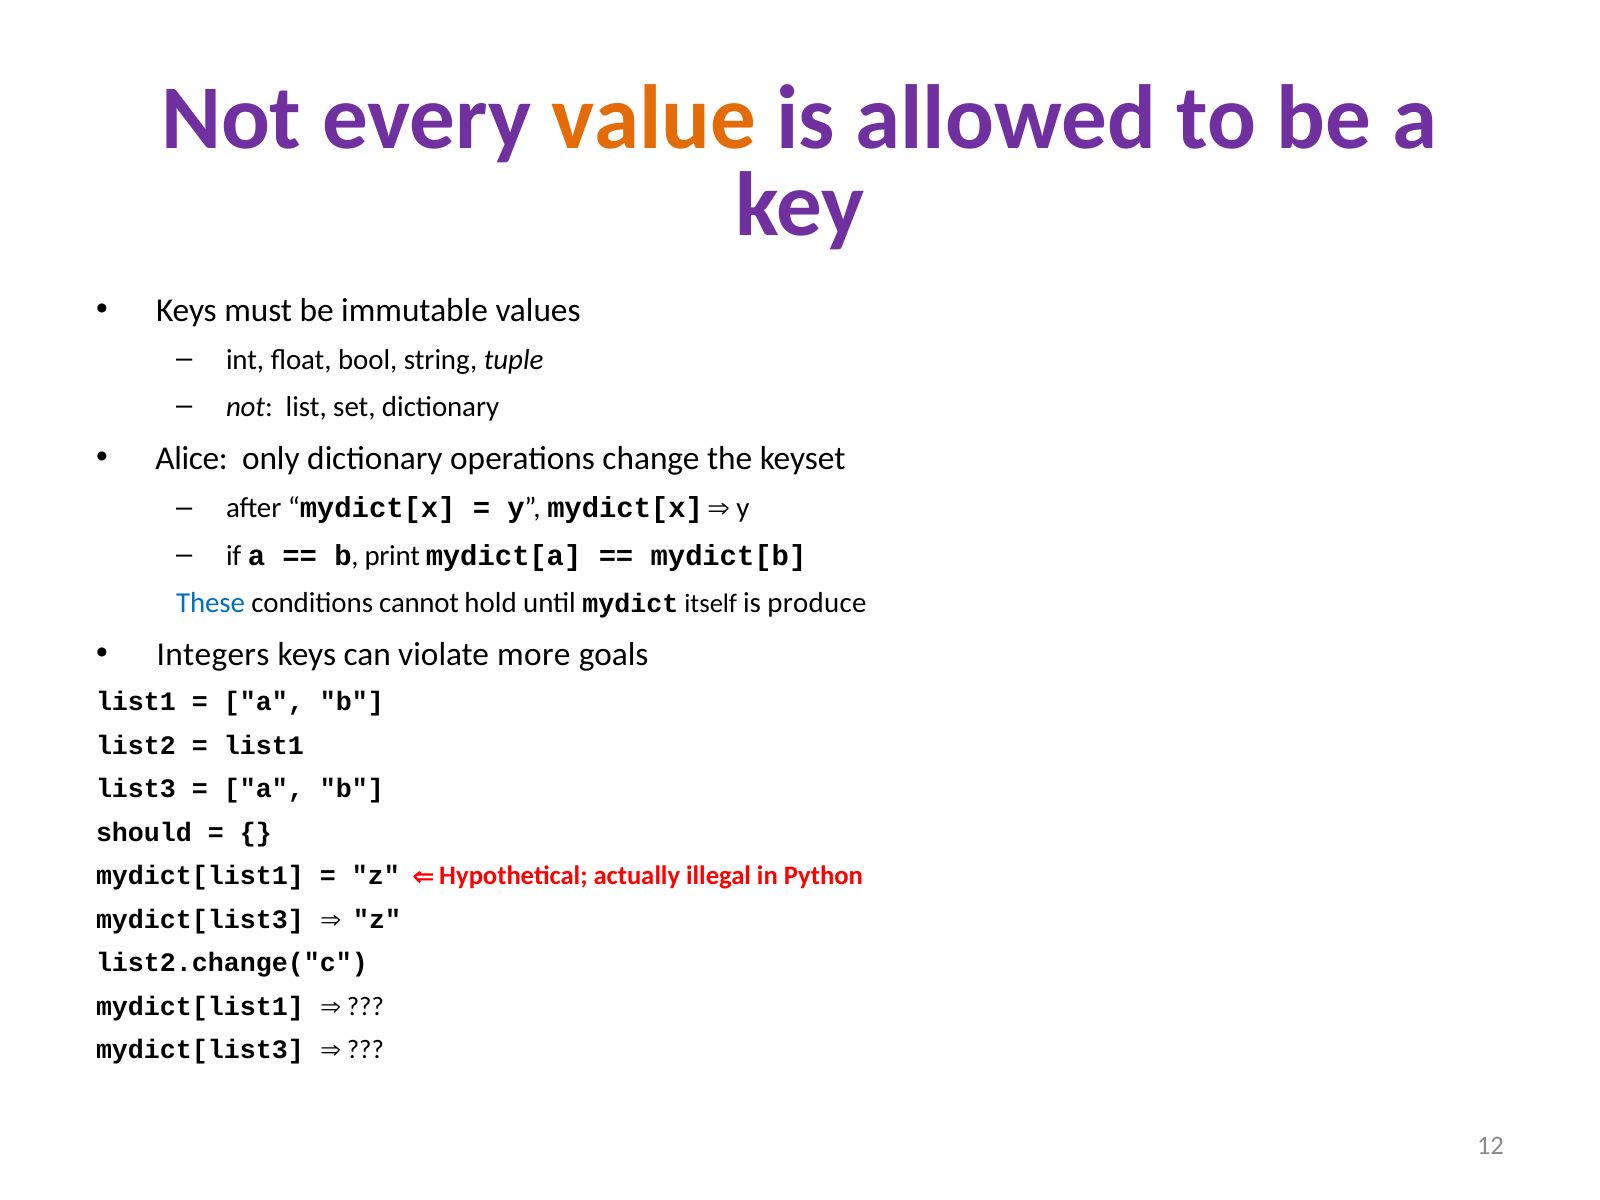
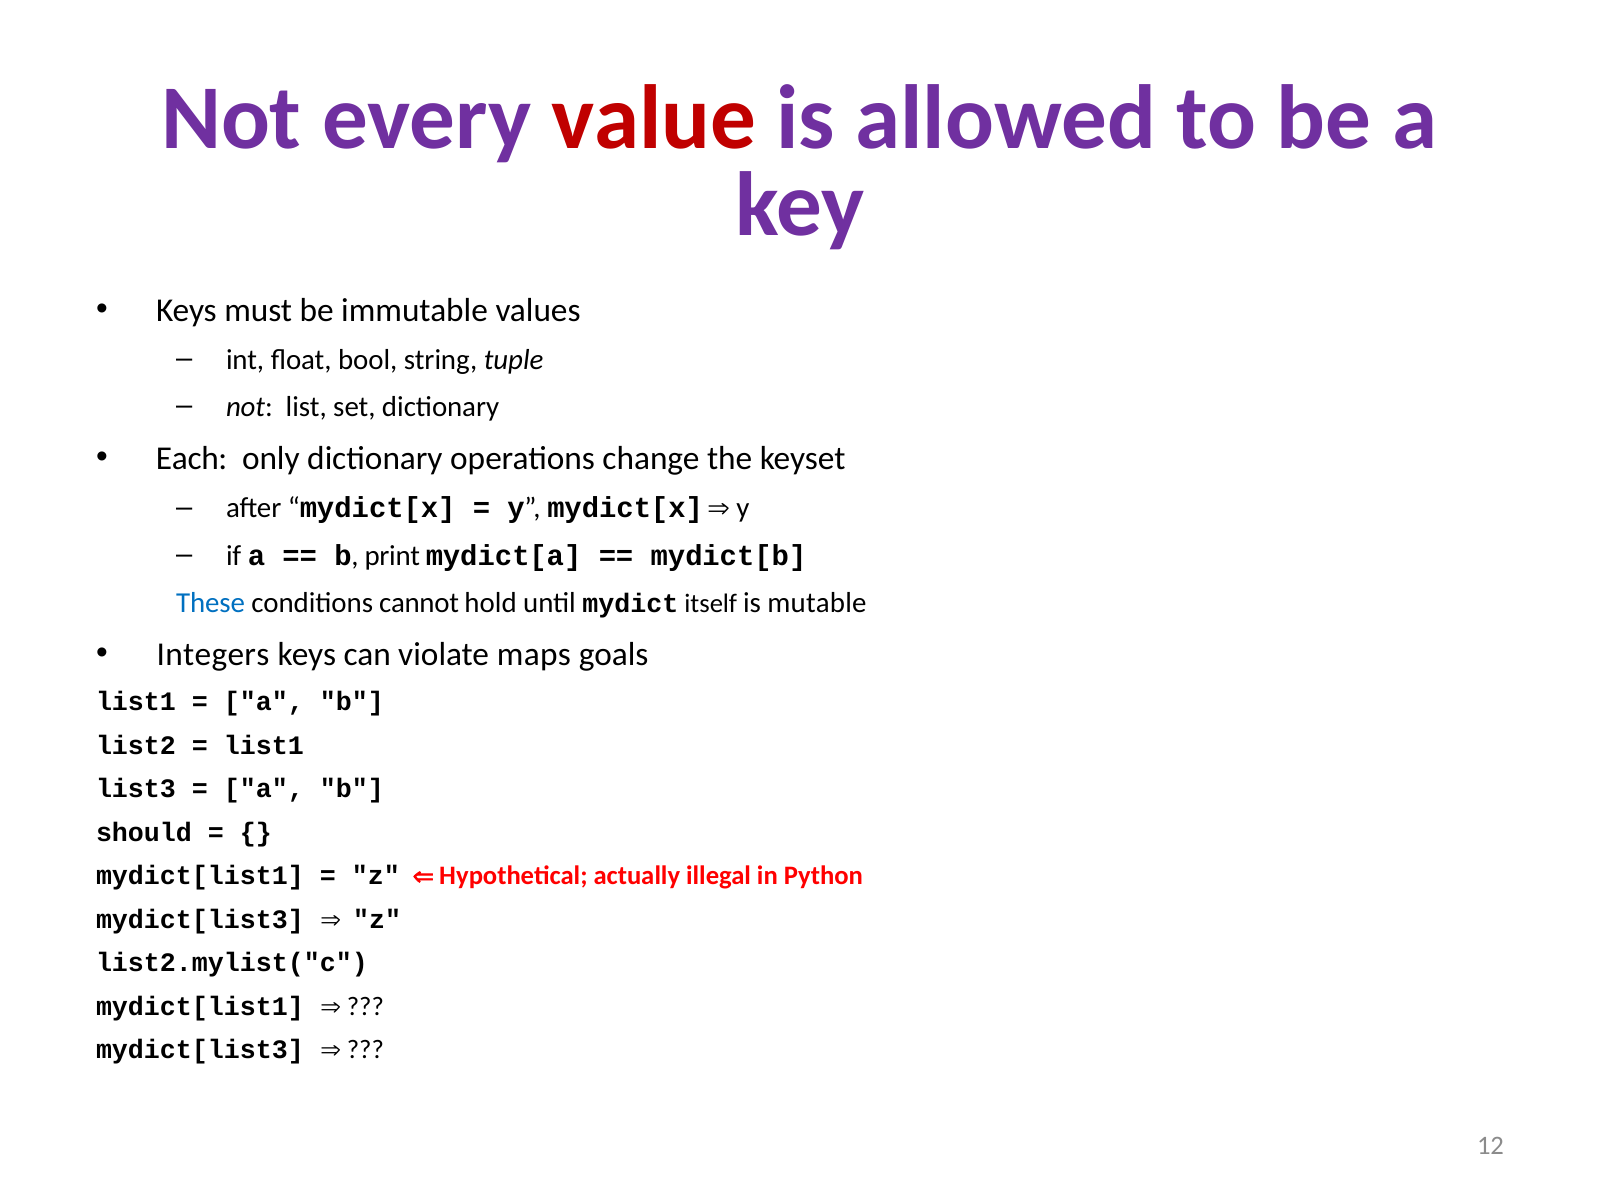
value colour: orange -> red (654, 118)
Alice: Alice -> Each (192, 459)
produce: produce -> mutable (817, 603)
more: more -> maps (534, 655)
list2.change("c: list2.change("c -> list2.mylist("c (232, 963)
